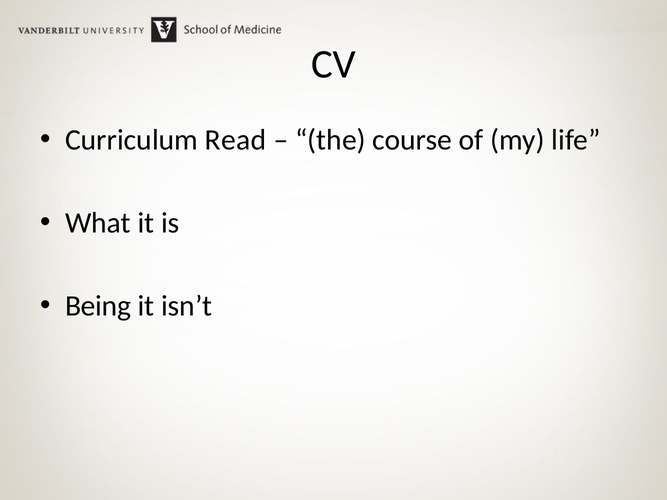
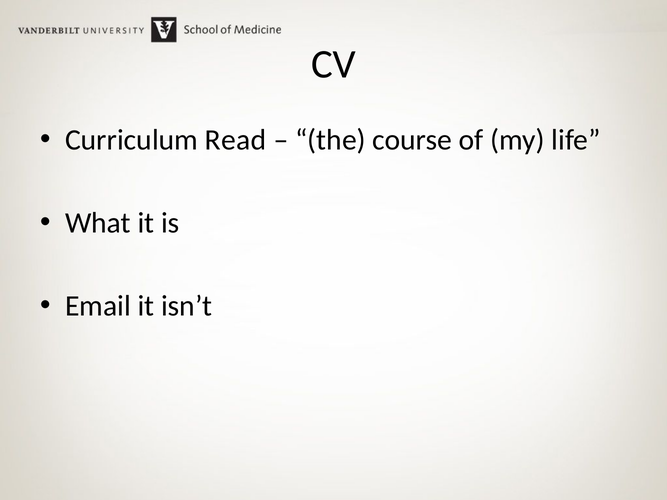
Being: Being -> Email (98, 306)
